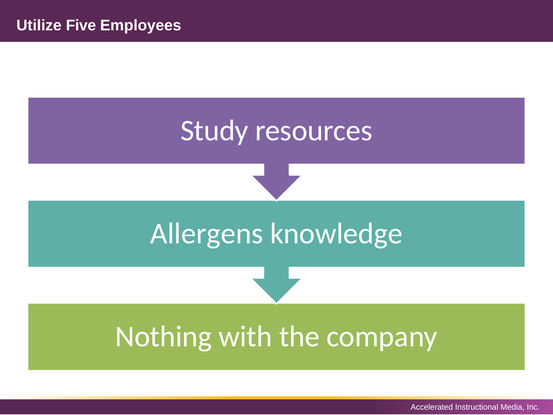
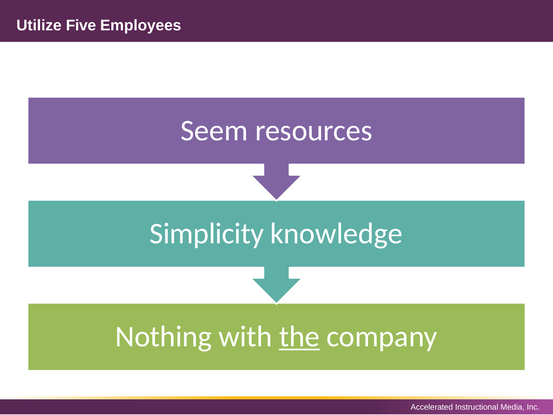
Study: Study -> Seem (214, 130)
Allergens: Allergens -> Simplicity (207, 233)
the underline: none -> present (299, 336)
